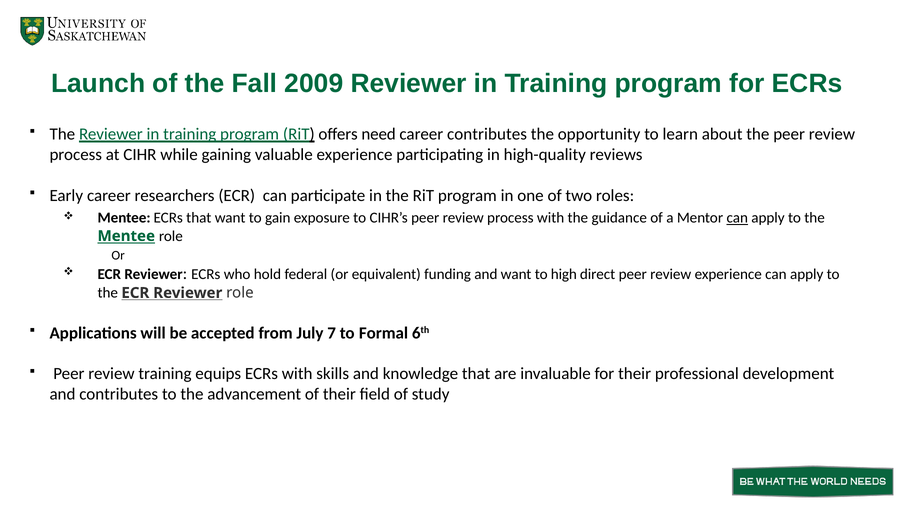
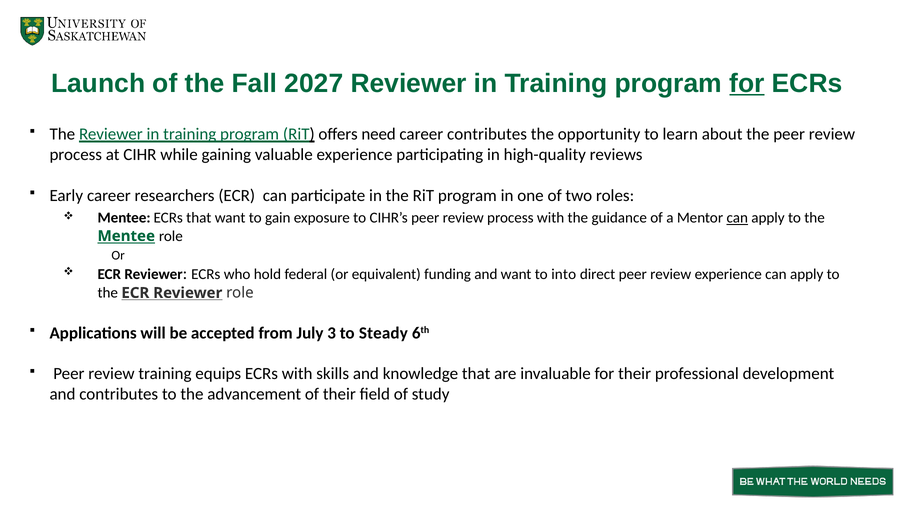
2009: 2009 -> 2027 (314, 84)
for underline: none -> present (747, 84)
high: high -> into (564, 274)
7: 7 -> 3 (332, 333)
Formal: Formal -> Steady (383, 333)
